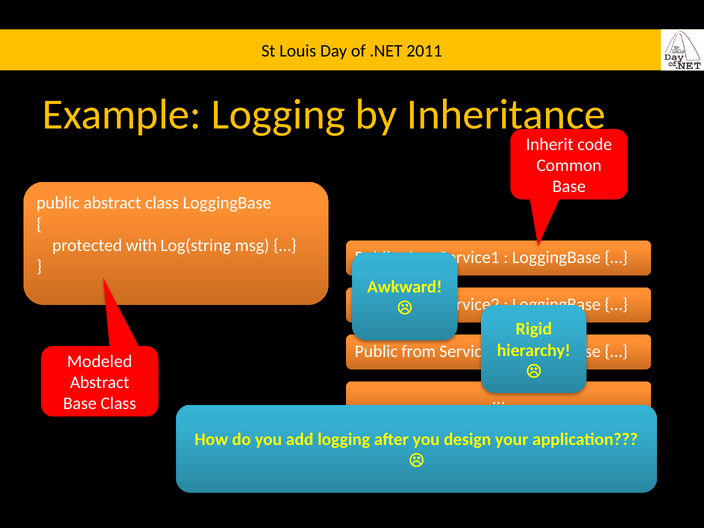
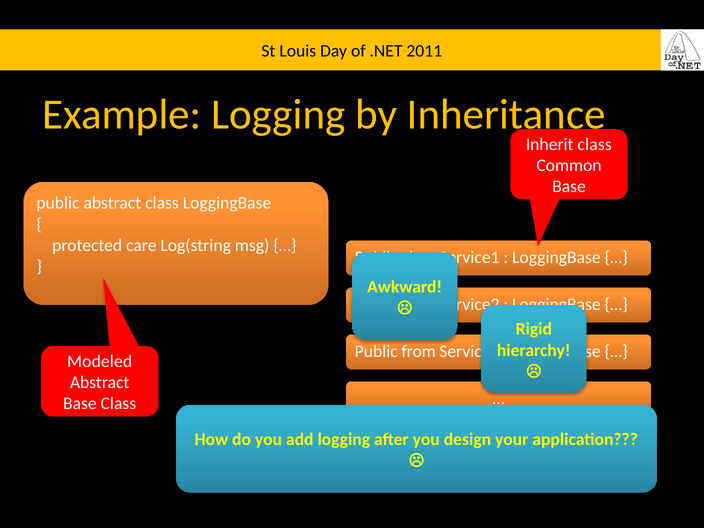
Inherit code: code -> class (595, 144)
with: with -> care (141, 245)
